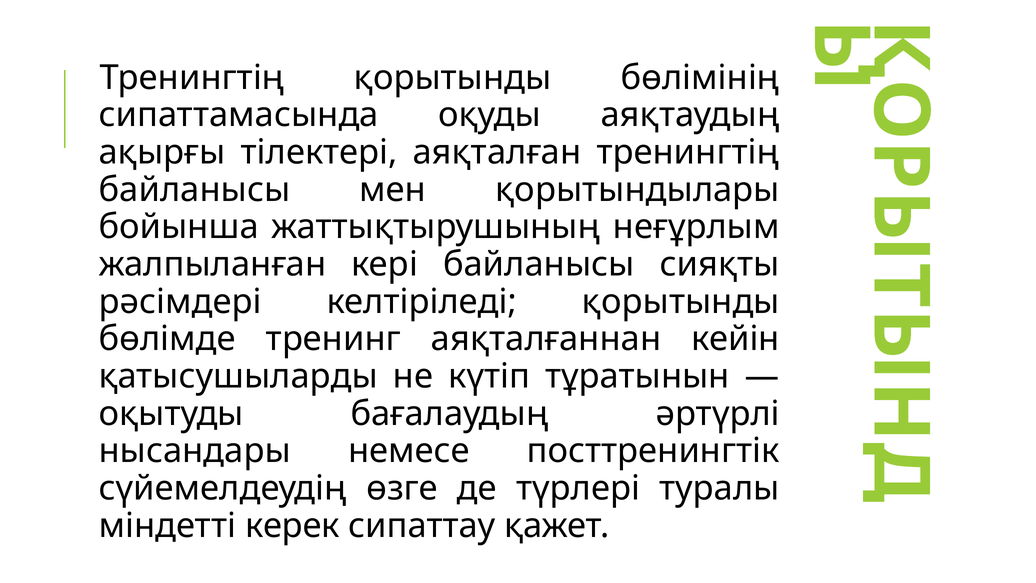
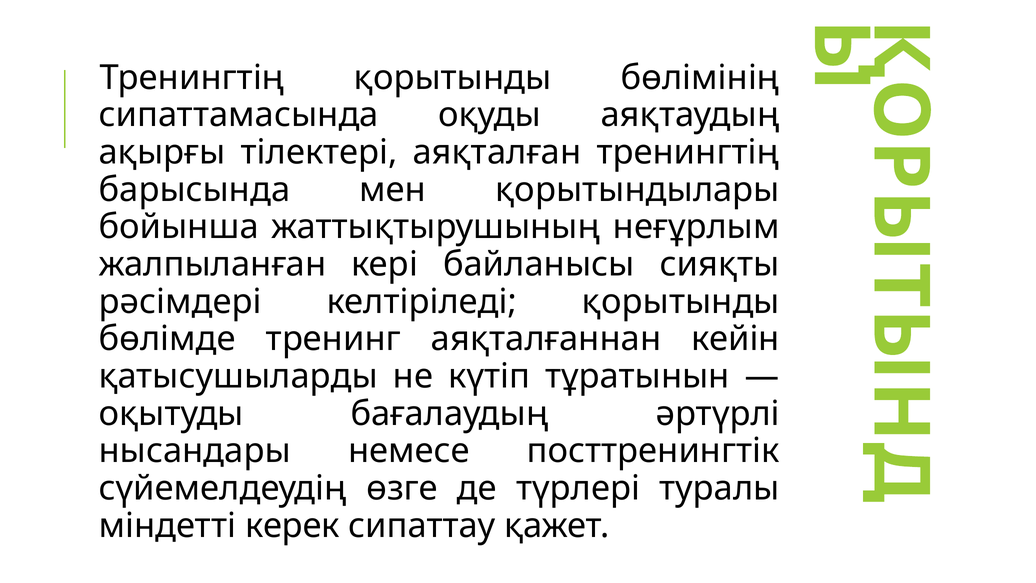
байланысы: байланысы -> барысында (195, 190)
